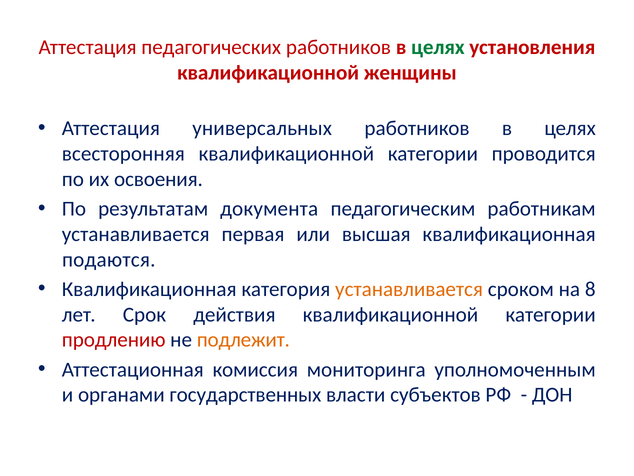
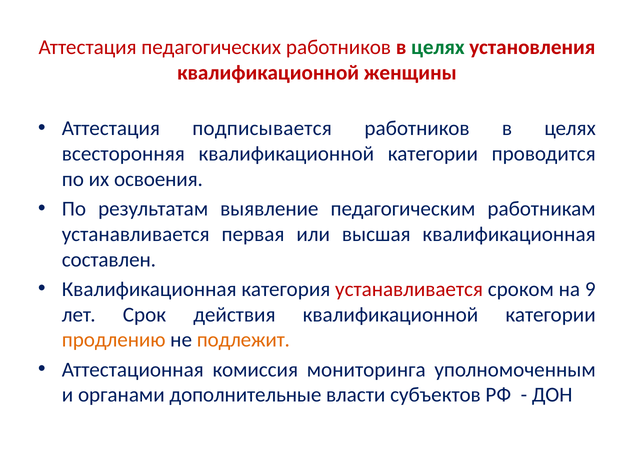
универсальных: универсальных -> подписывается (262, 128)
документа: документа -> выявление (269, 209)
подаются: подаются -> составлен (109, 259)
устанавливается colour: orange -> red (409, 289)
8: 8 -> 9 (590, 289)
продлению colour: red -> orange (114, 340)
государственных: государственных -> дополнительные (245, 395)
